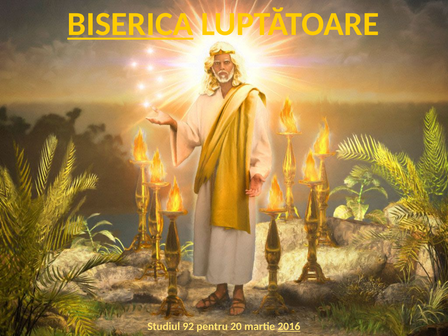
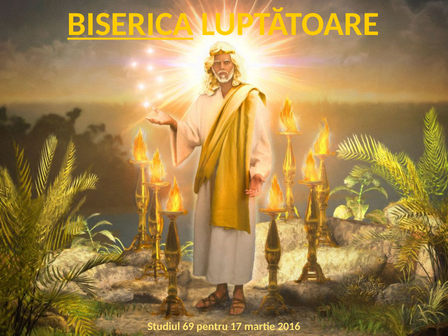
92: 92 -> 69 (188, 327)
20: 20 -> 17 (236, 327)
2016 underline: present -> none (289, 327)
